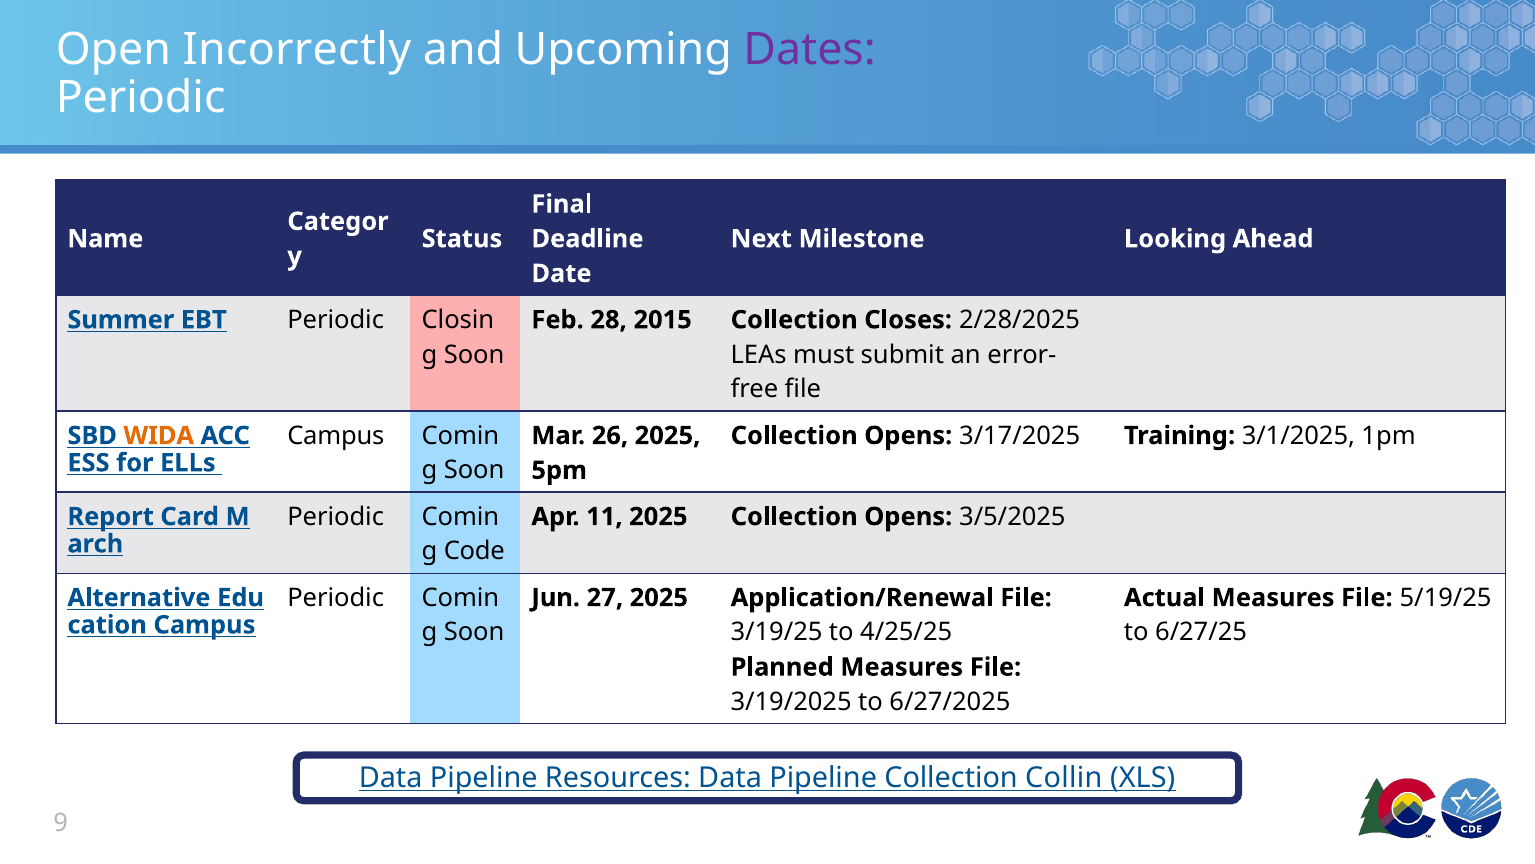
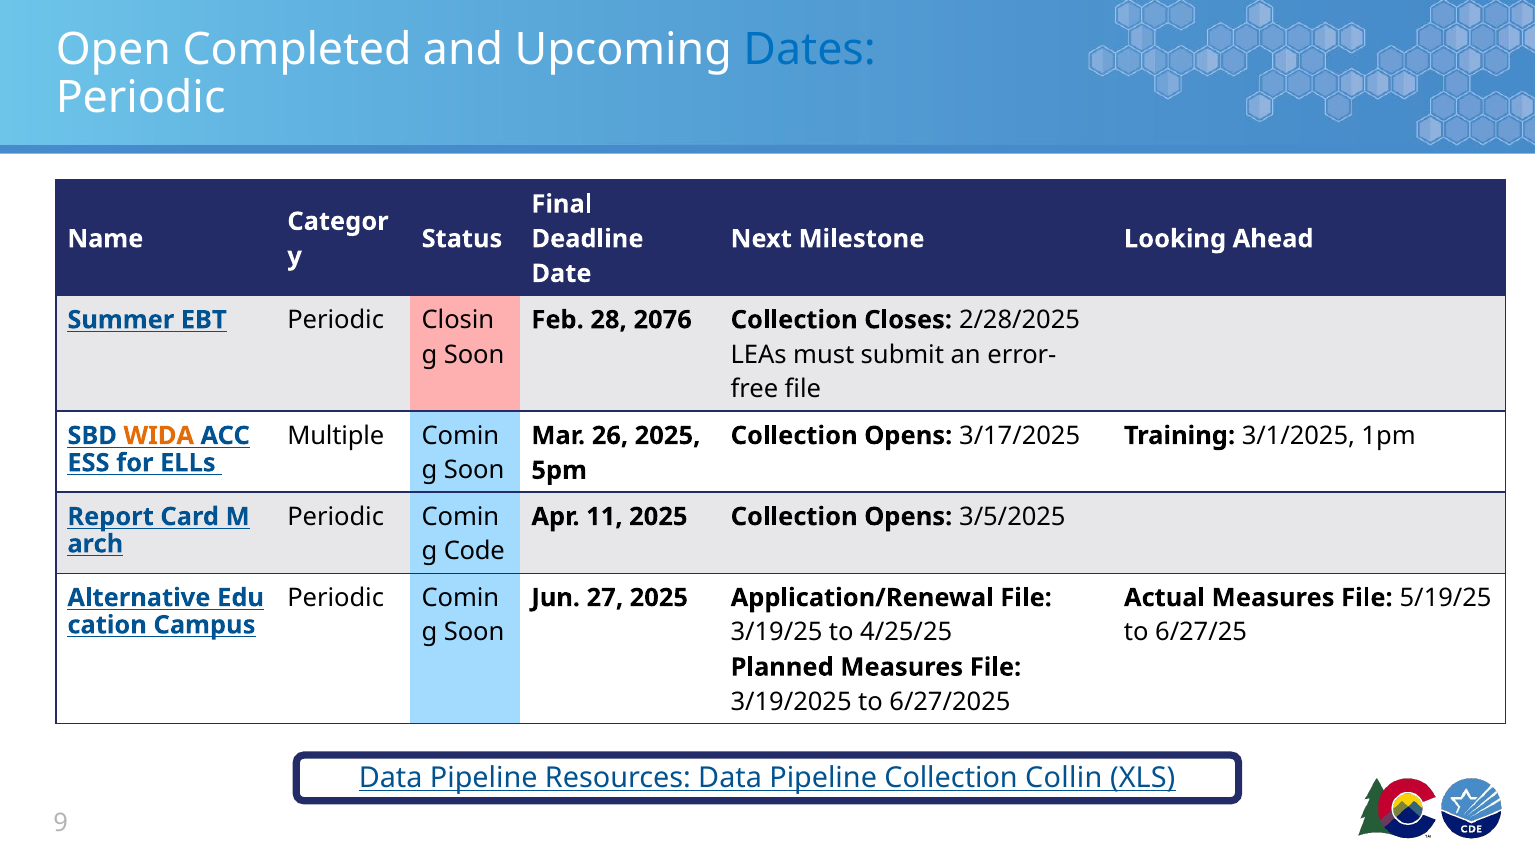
Incorrectly: Incorrectly -> Completed (297, 50)
Dates colour: purple -> blue (810, 50)
2015: 2015 -> 2076 (663, 320)
Campus: Campus -> Multiple (336, 435)
